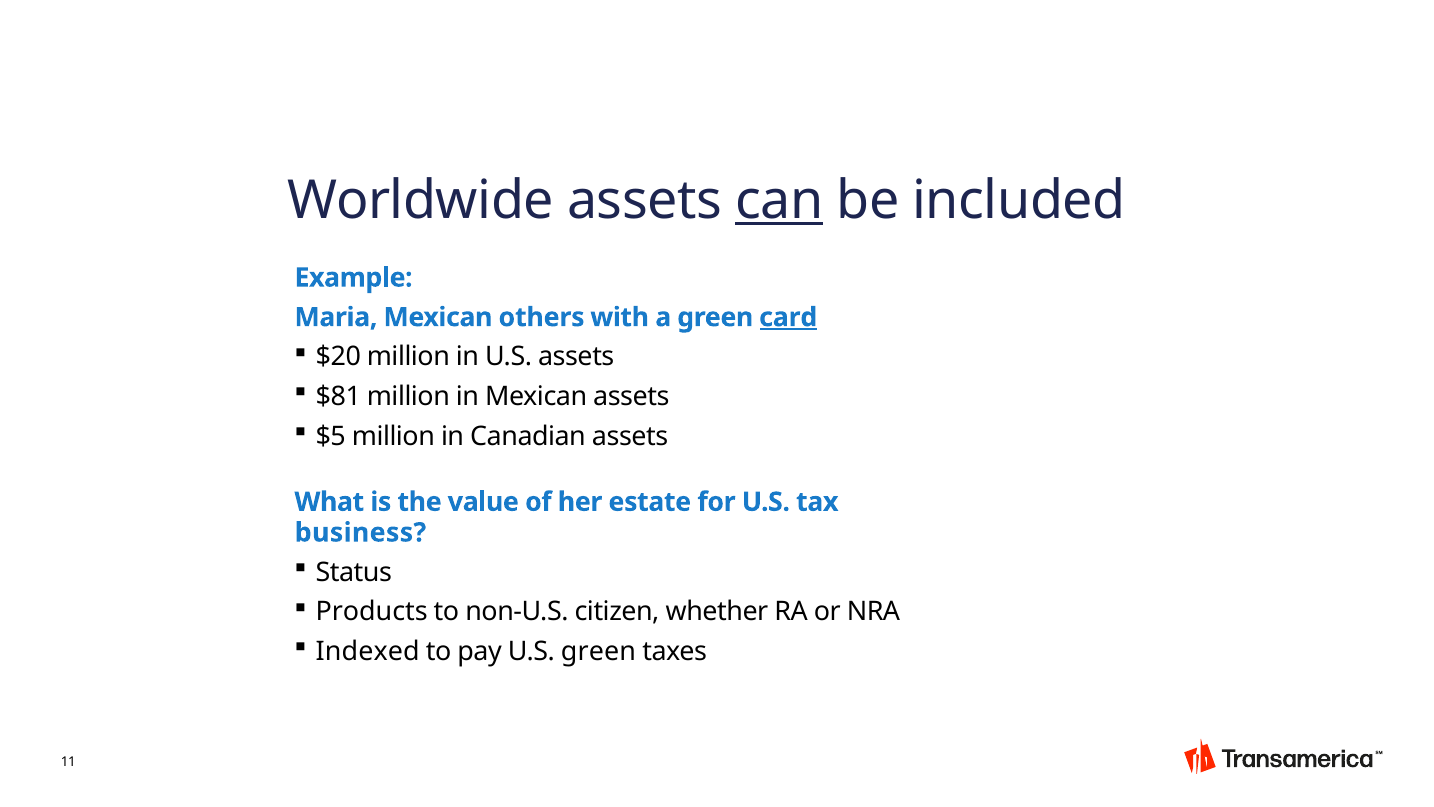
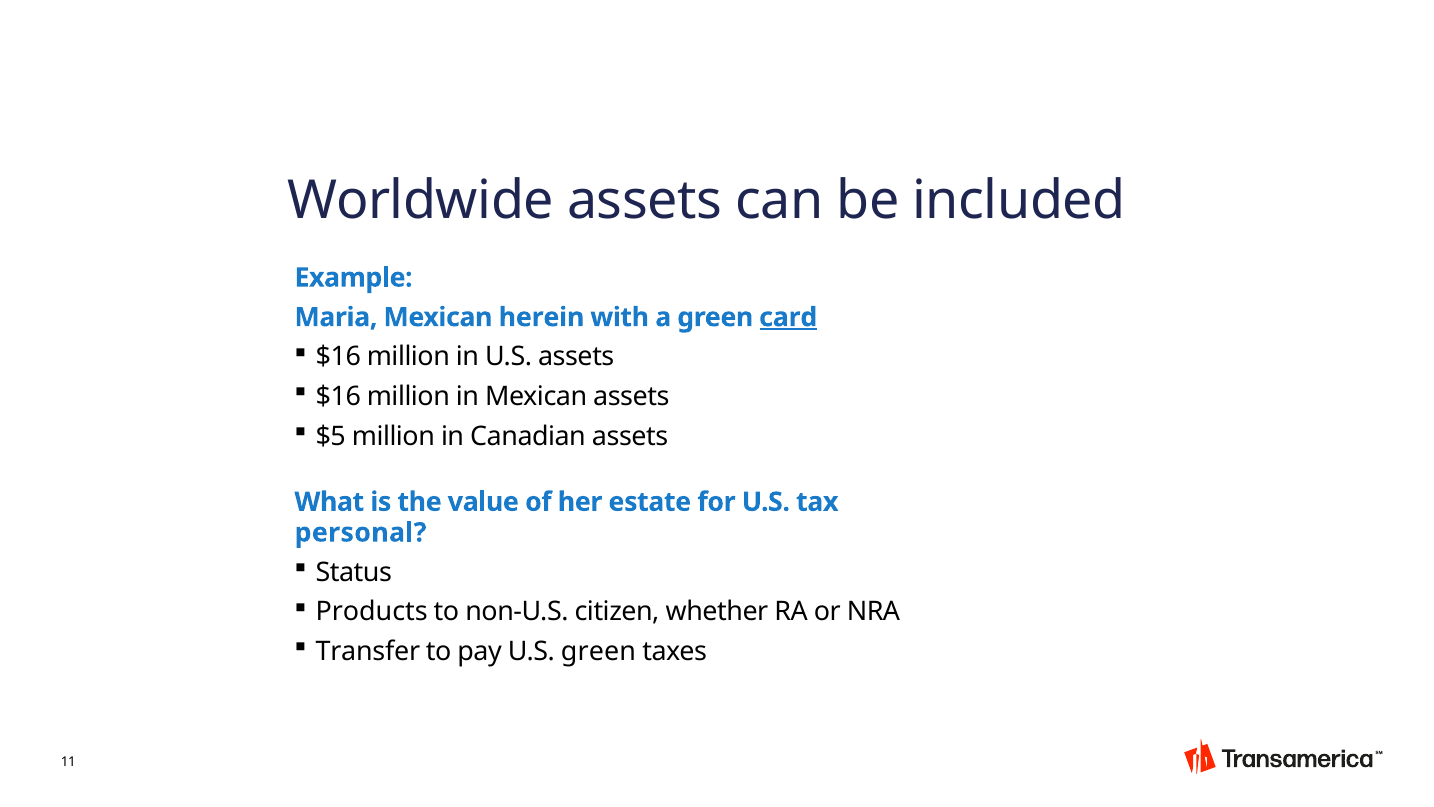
can underline: present -> none (779, 201)
others: others -> herein (542, 317)
$20: $20 -> $16 (338, 357)
$81: $81 -> $16 (338, 396)
business: business -> personal (361, 532)
Indexed: Indexed -> Transfer (368, 651)
